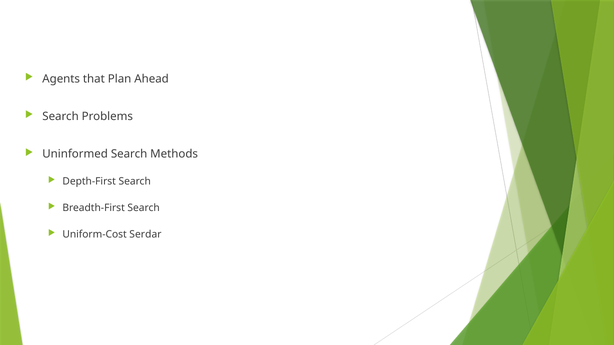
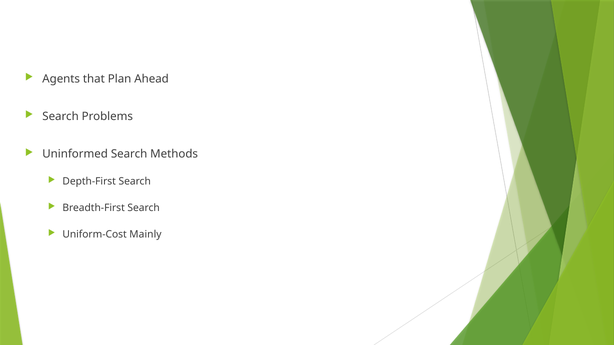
Serdar: Serdar -> Mainly (145, 235)
